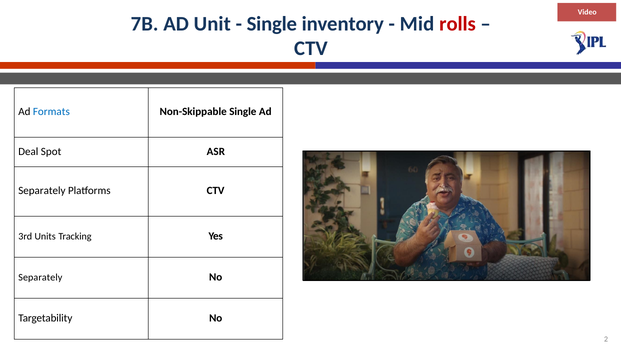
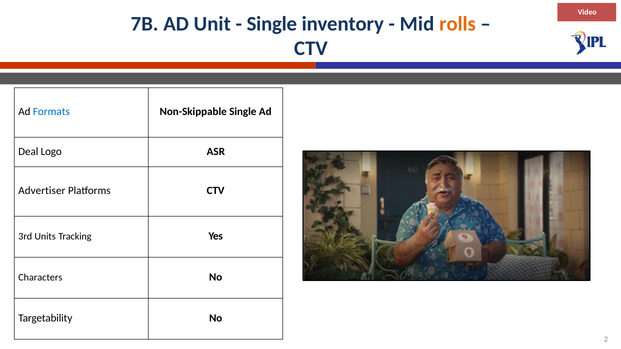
rolls colour: red -> orange (458, 24)
Spot: Spot -> Logo (51, 152)
Separately: Separately -> Advertiser (42, 191)
Separately: Separately -> Characters (40, 278)
